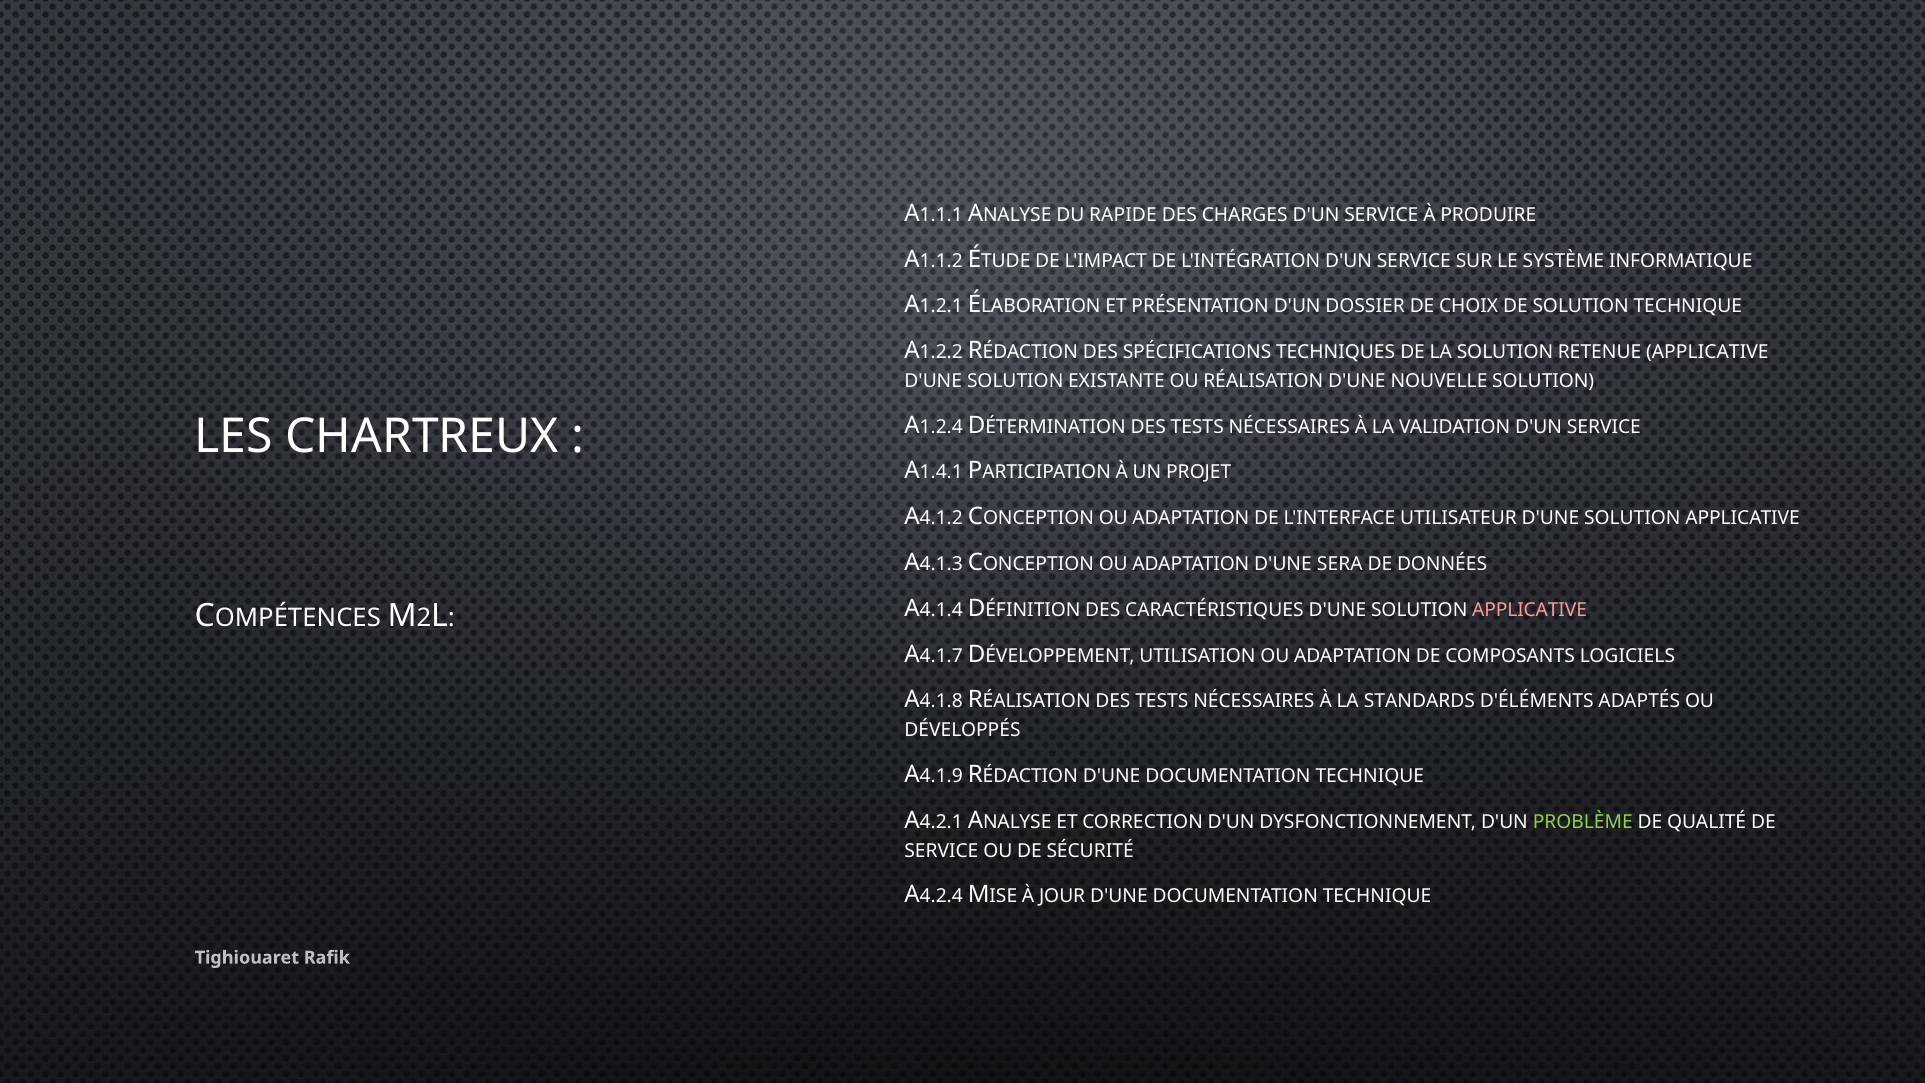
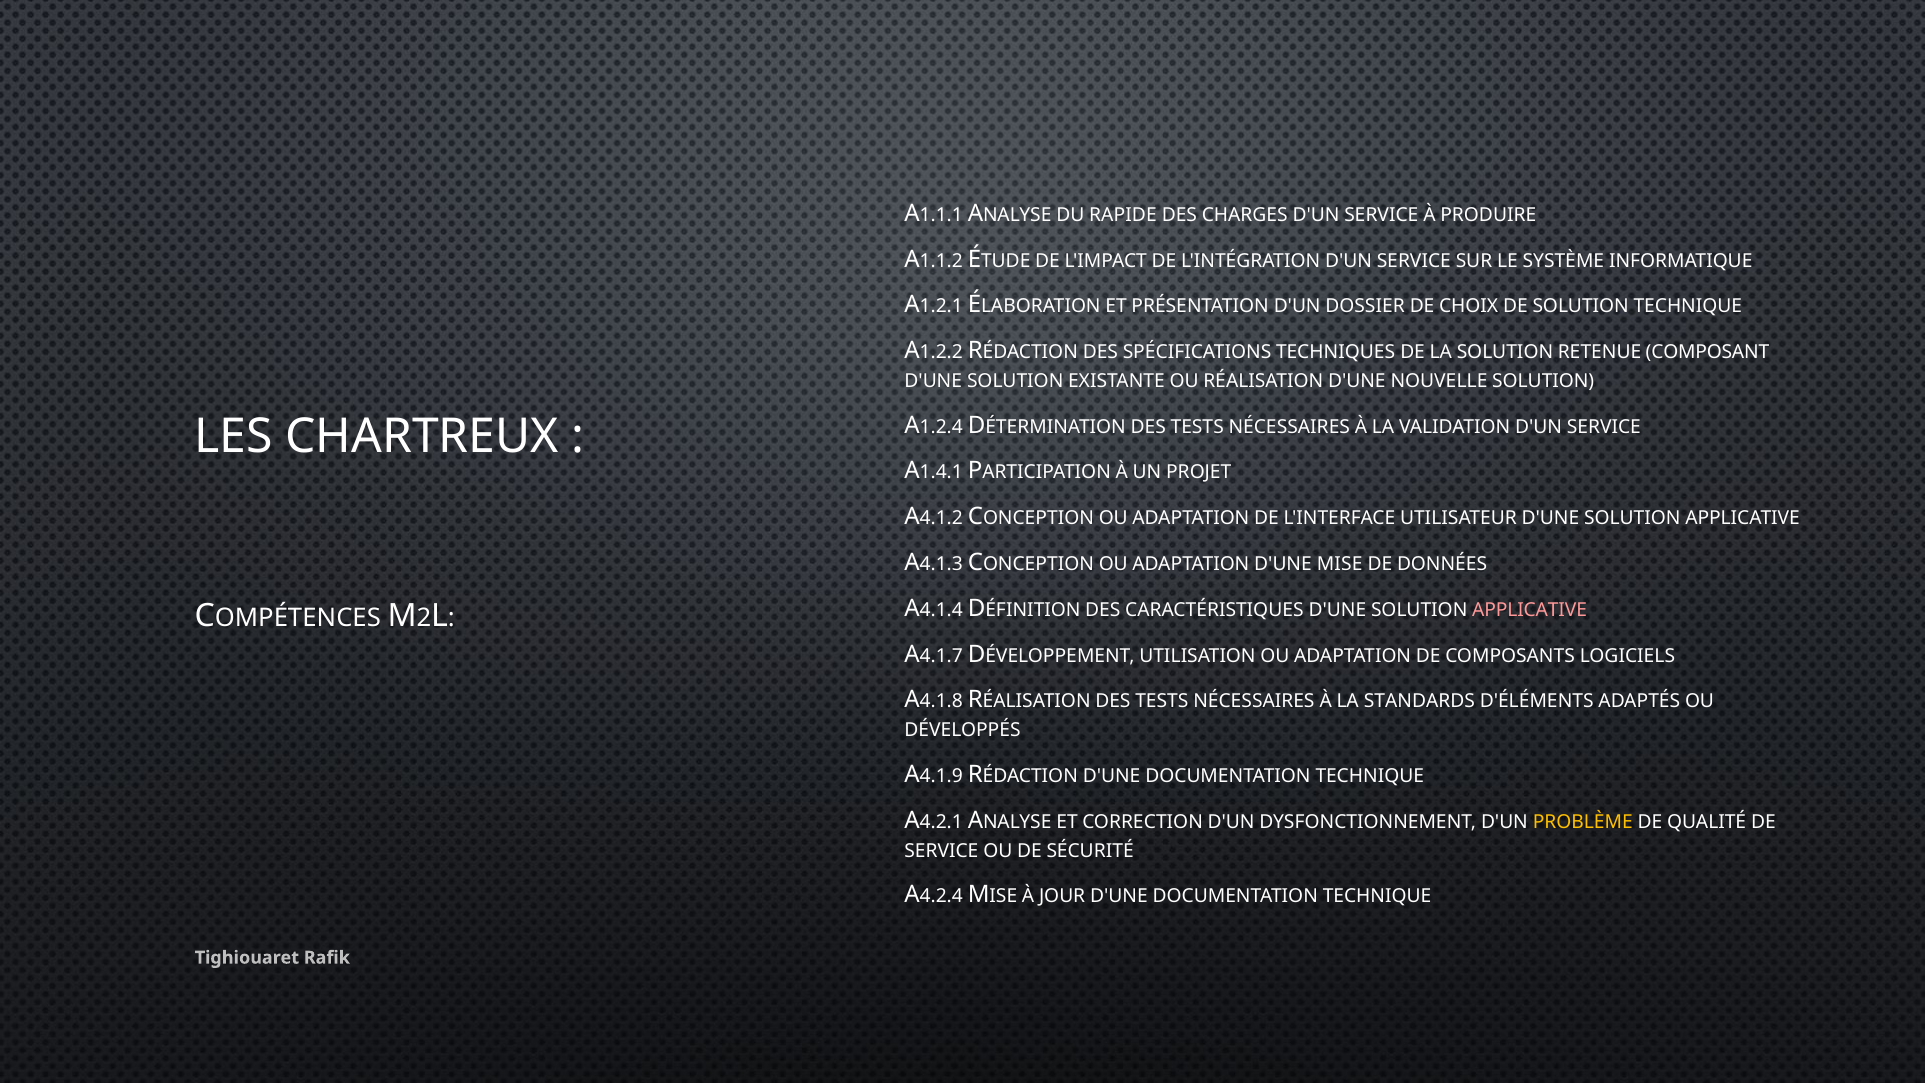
RETENUE APPLICATIVE: APPLICATIVE -> COMPOSANT (1707, 352)
D'UNE SERA: SERA -> MISE (1340, 564)
PROBLÈME colour: light green -> yellow (1583, 822)
